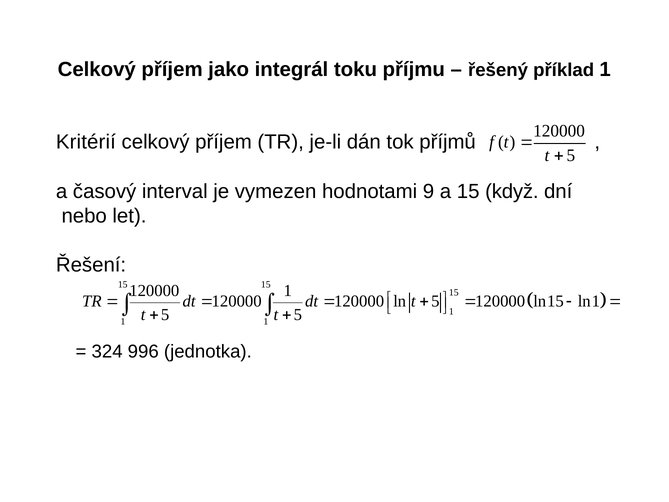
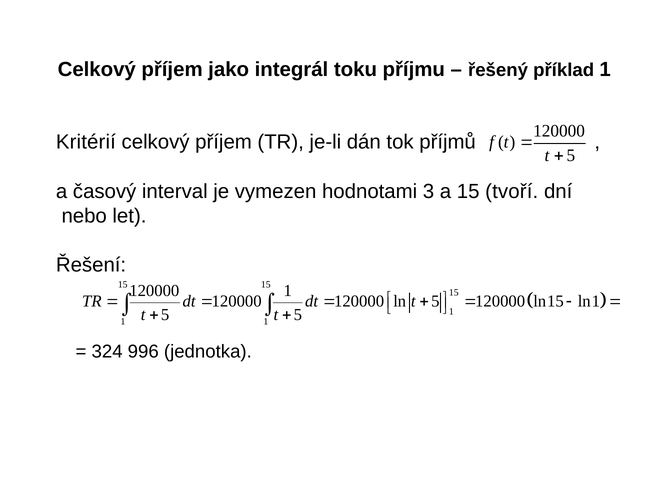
9: 9 -> 3 (429, 191)
když: když -> tvoří (512, 191)
